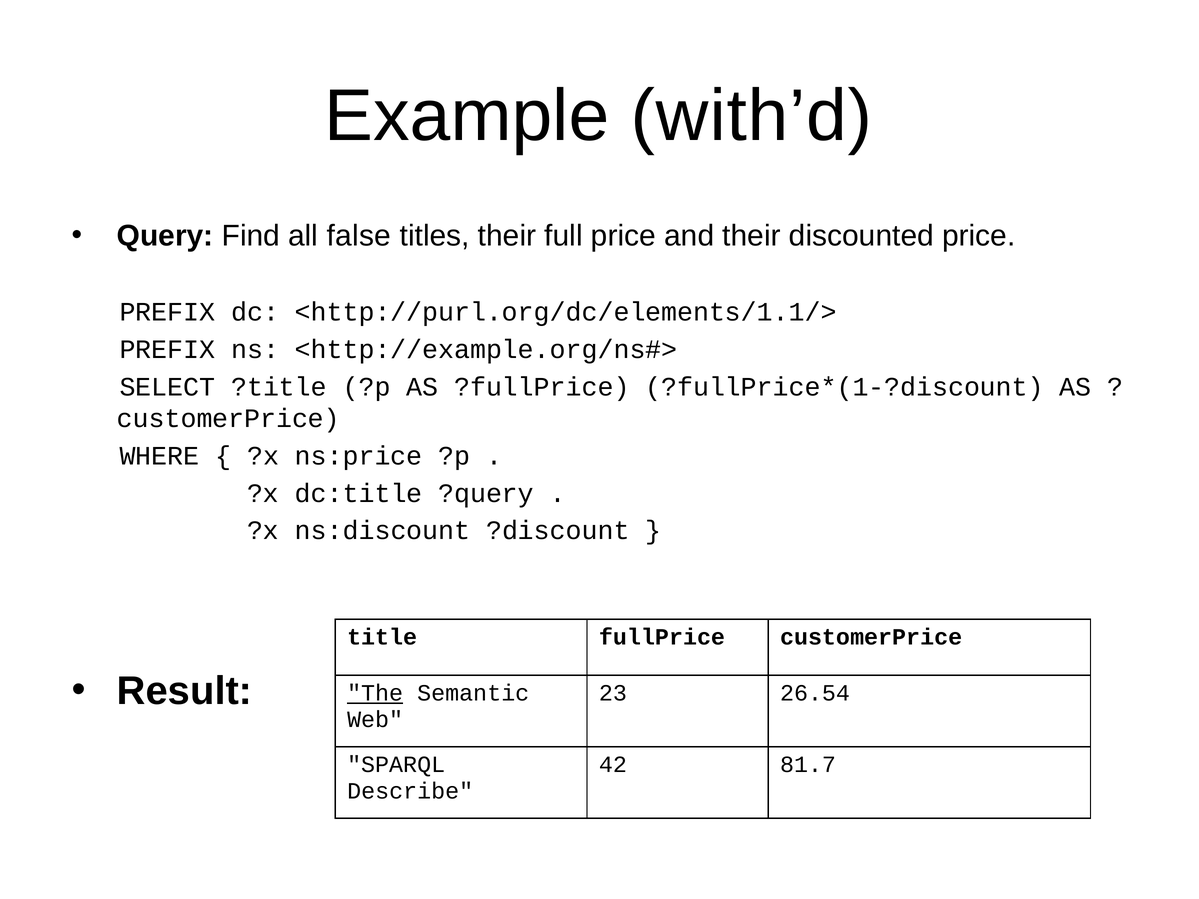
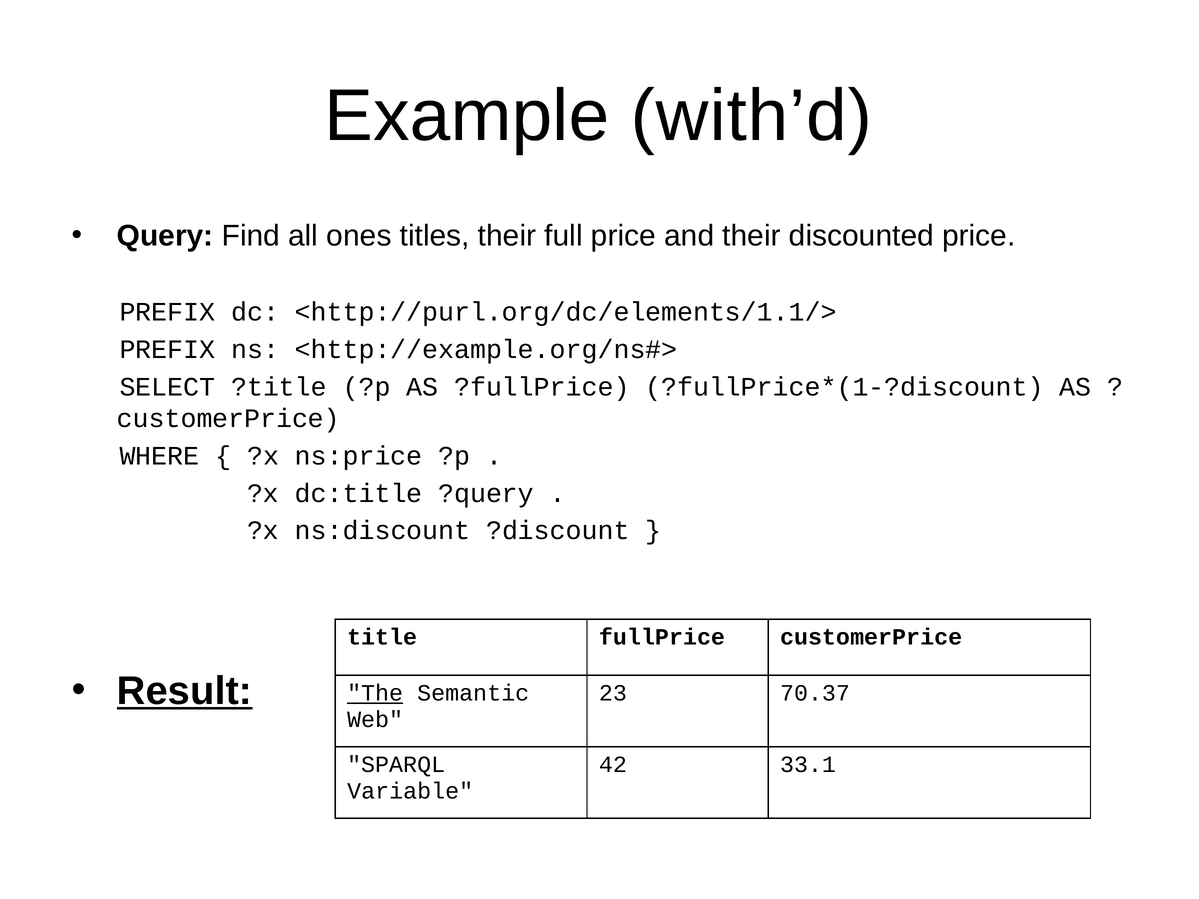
false: false -> ones (359, 236)
Result underline: none -> present (185, 691)
26.54: 26.54 -> 70.37 (815, 693)
81.7: 81.7 -> 33.1 (808, 765)
Describe: Describe -> Variable (410, 791)
